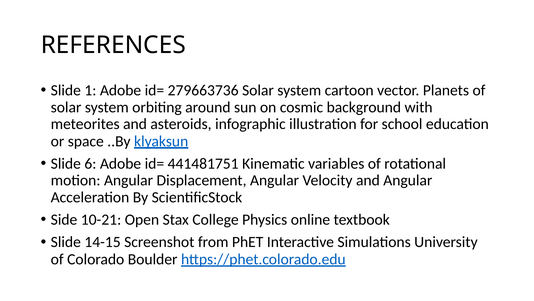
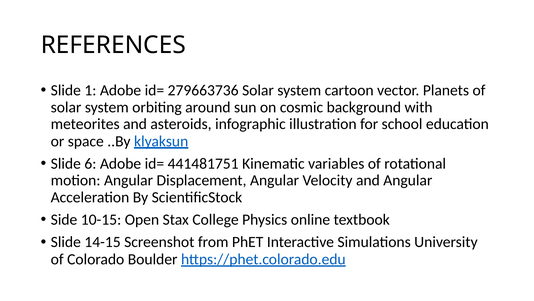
10-21: 10-21 -> 10-15 (101, 219)
